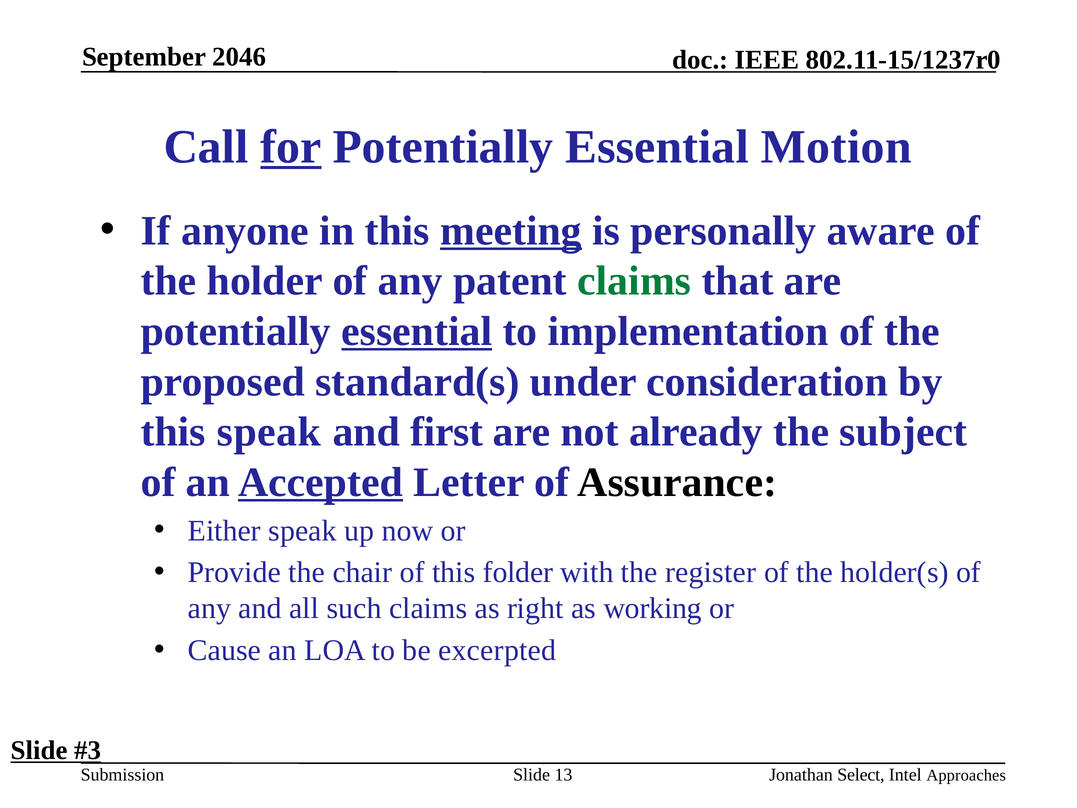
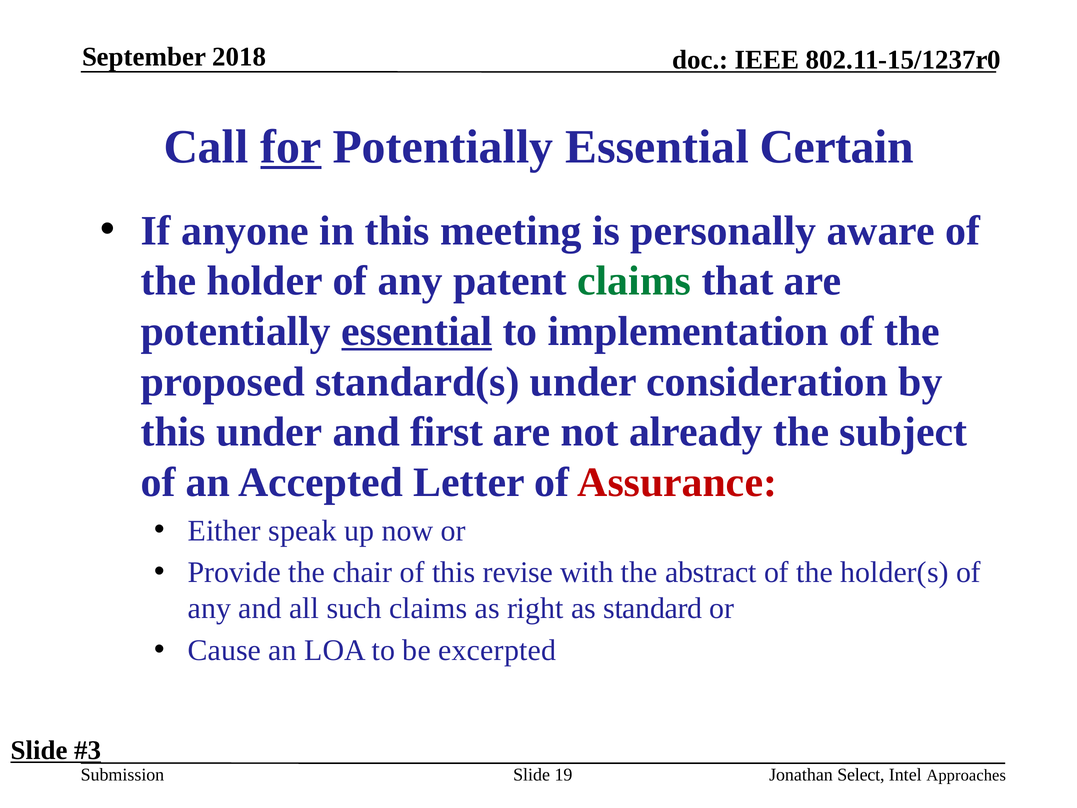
2046: 2046 -> 2018 (239, 57)
Motion: Motion -> Certain (837, 147)
meeting underline: present -> none (511, 231)
this speak: speak -> under (269, 432)
Accepted underline: present -> none (321, 482)
Assurance colour: black -> red (677, 482)
folder: folder -> revise (518, 572)
register: register -> abstract (711, 572)
working: working -> standard (653, 608)
13: 13 -> 19 (563, 775)
